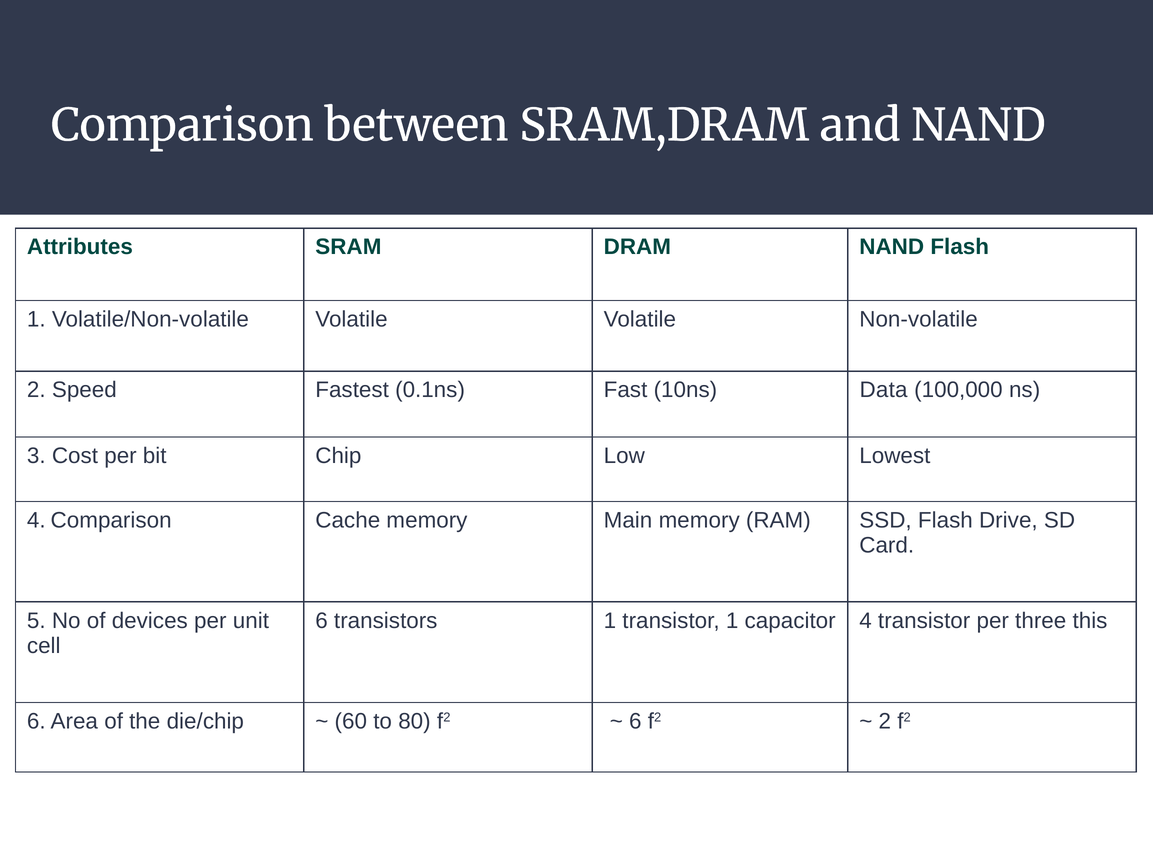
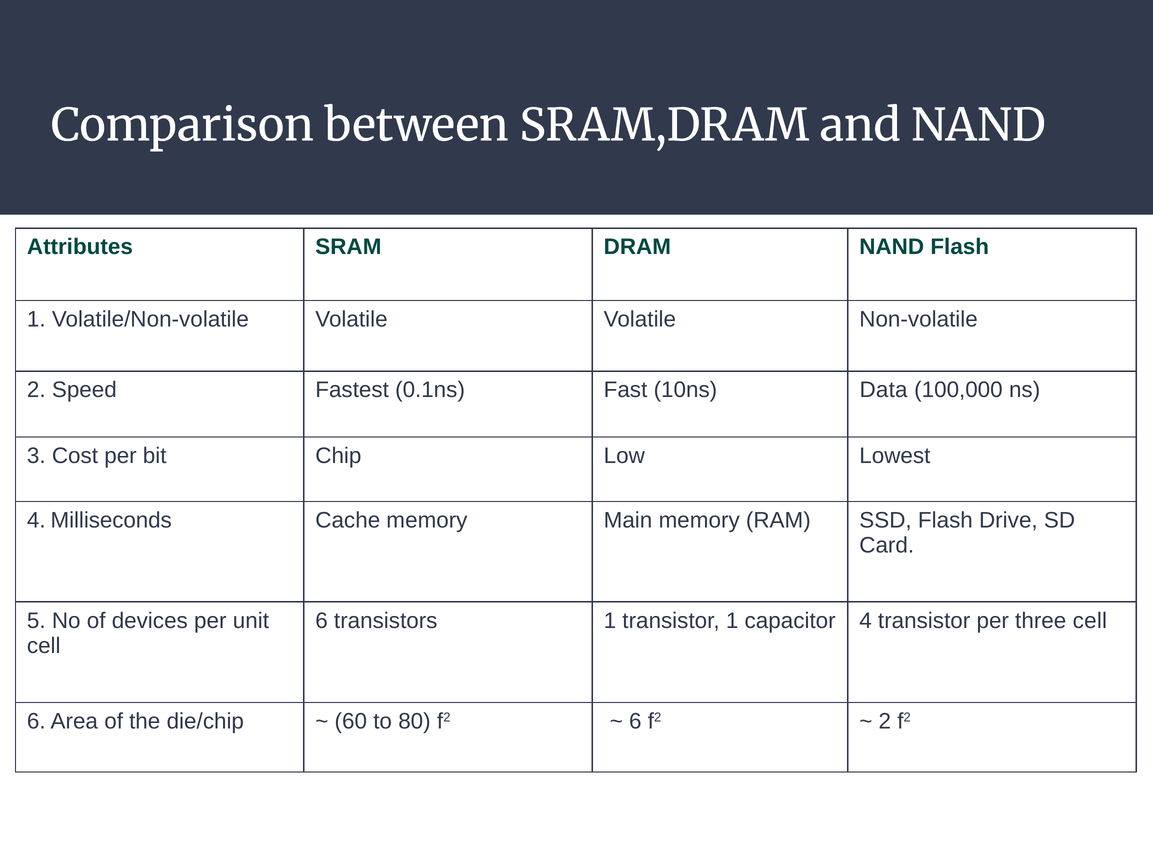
4 Comparison: Comparison -> Milliseconds (111, 520)
three this: this -> cell (1090, 620)
